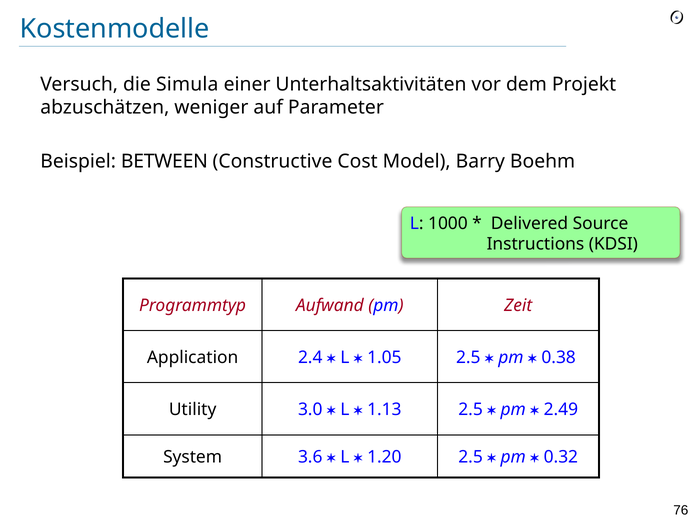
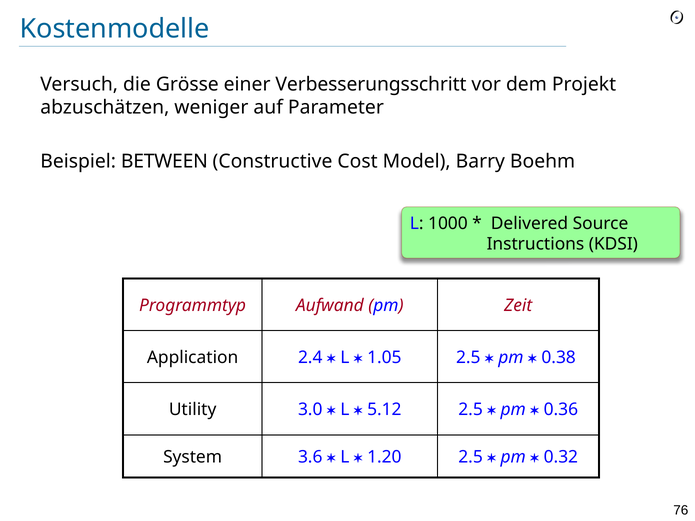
Simula: Simula -> Grösse (187, 84)
Unterhaltsaktivitäten: Unterhaltsaktivitäten -> Verbesserungsschritt (371, 84)
1.13: 1.13 -> 5.12 (384, 410)
2.49: 2.49 -> 0.36 (561, 410)
